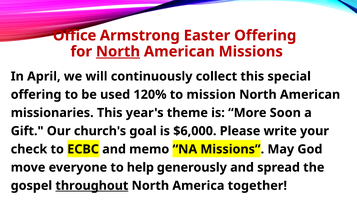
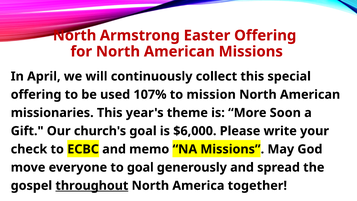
Office: Office -> North (75, 35)
North underline: present -> none (118, 52)
120%: 120% -> 107% (150, 95)
to help: help -> goal (140, 167)
